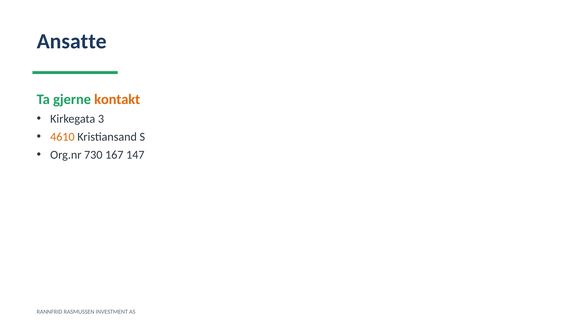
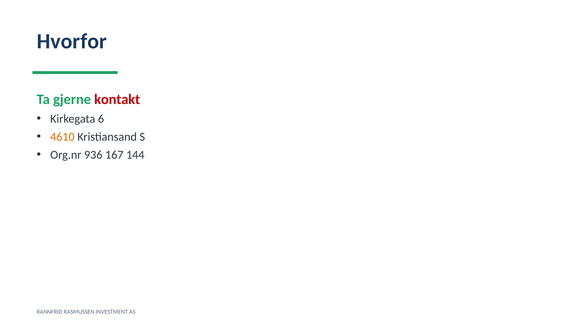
Ansatte: Ansatte -> Hvorfor (72, 41)
kontakt colour: orange -> red (117, 99)
3: 3 -> 6 (101, 119)
730: 730 -> 936 (93, 155)
147: 147 -> 144 (135, 155)
